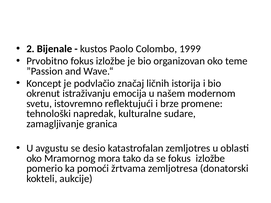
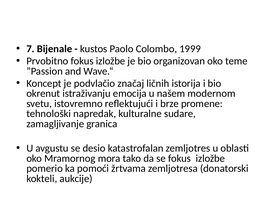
2: 2 -> 7 (31, 49)
